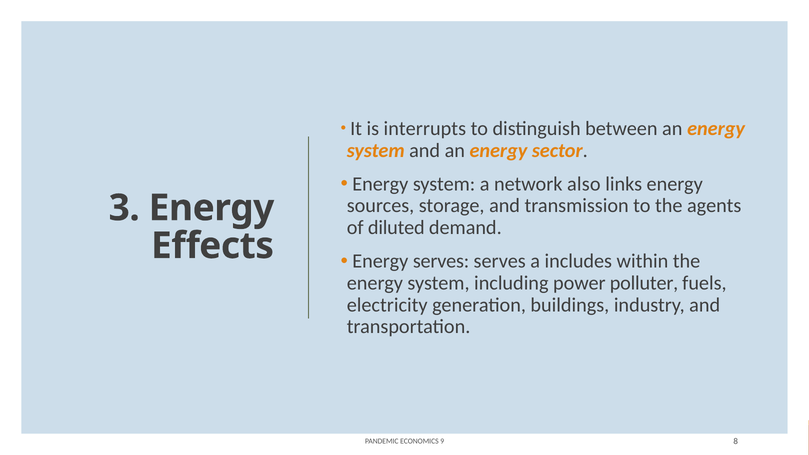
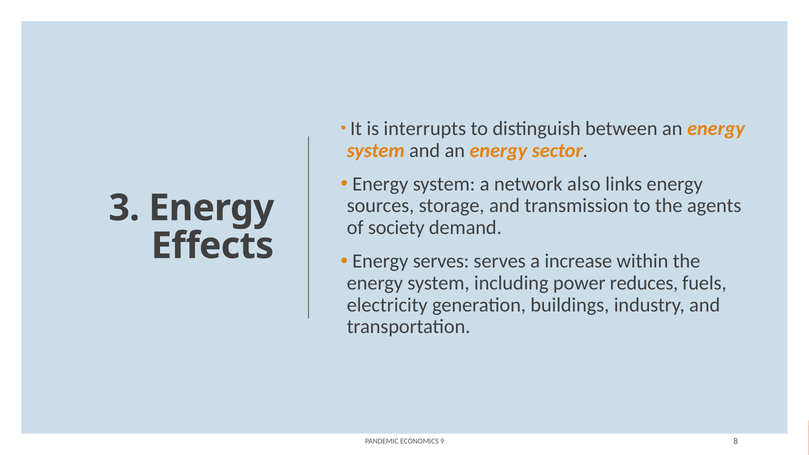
diluted: diluted -> society (396, 228)
includes: includes -> increase (578, 261)
polluter: polluter -> reduces (644, 283)
